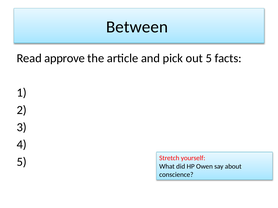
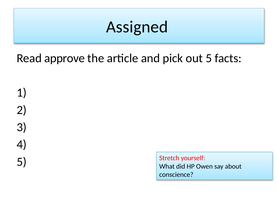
Between: Between -> Assigned (137, 27)
